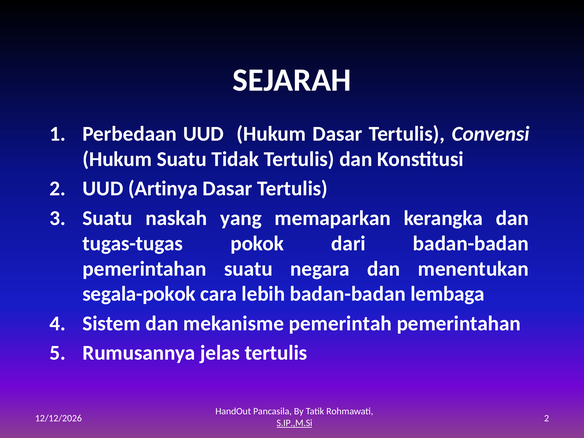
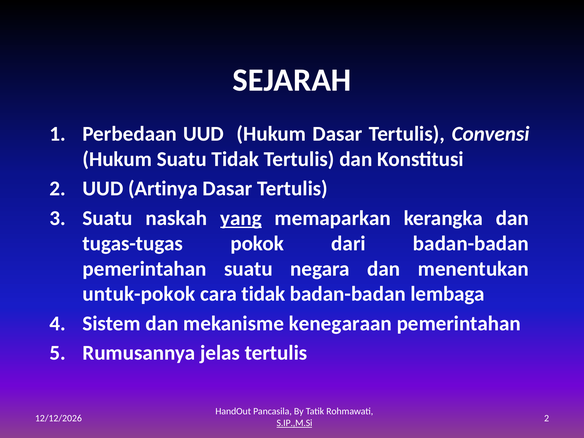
yang underline: none -> present (241, 218)
segala-pokok: segala-pokok -> untuk-pokok (139, 294)
cara lebih: lebih -> tidak (263, 294)
pemerintah: pemerintah -> kenegaraan (340, 324)
